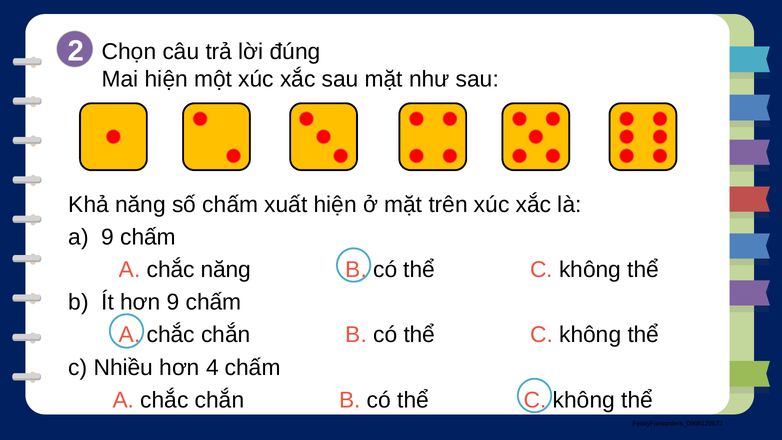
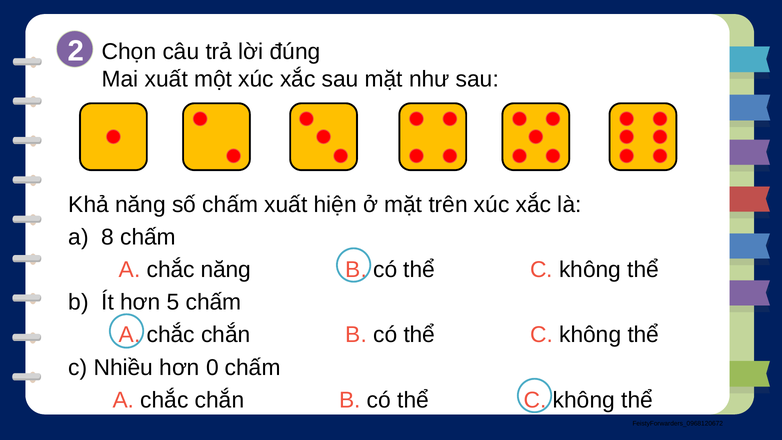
Mai hiện: hiện -> xuất (166, 79)
a 9: 9 -> 8 (108, 237)
hơn 9: 9 -> 5 (173, 302)
4: 4 -> 0 (212, 367)
